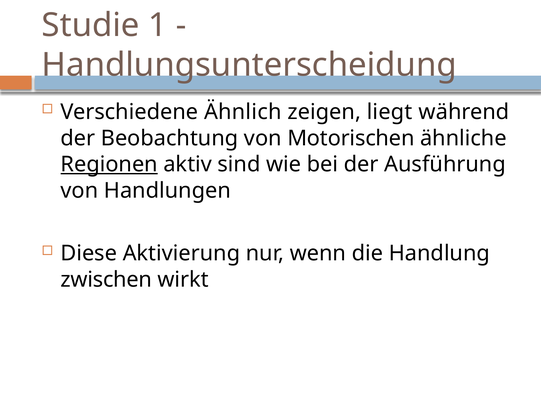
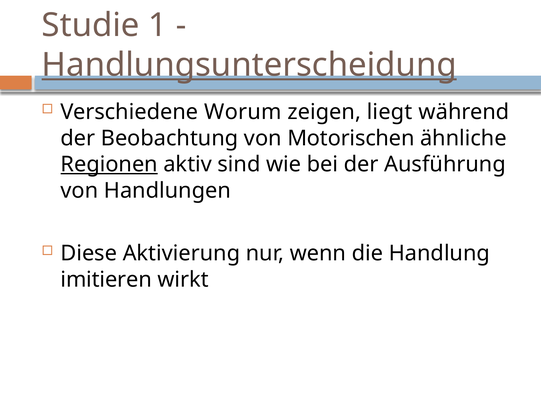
Handlungsunterscheidung underline: none -> present (249, 65)
Ähnlich: Ähnlich -> Worum (243, 112)
zwischen: zwischen -> imitieren (106, 279)
